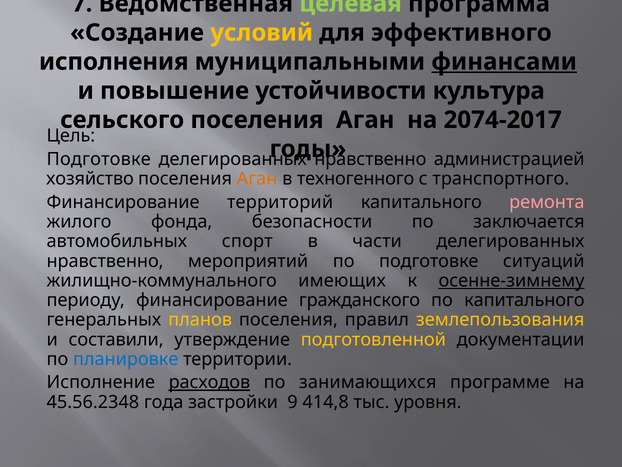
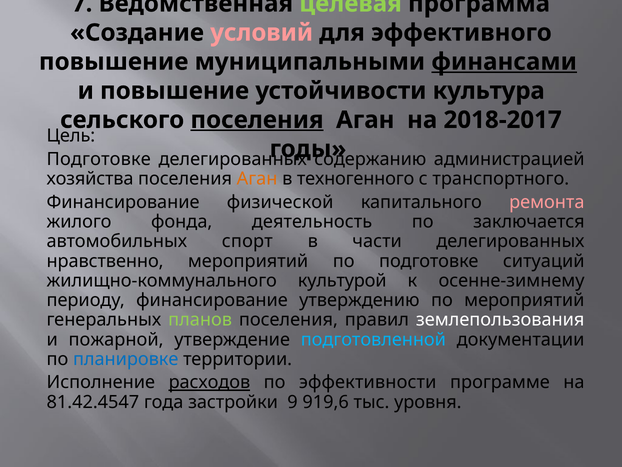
условий colour: yellow -> pink (262, 33)
исполнения: исполнения -> повышение (114, 62)
поселения underline: none -> present (257, 120)
2074-2017: 2074-2017 -> 2018-2017 (503, 120)
нравственно: нравственно -> содержанию (370, 159)
хозяйство: хозяйство -> хозяйства (90, 179)
территорий: территорий -> физической (280, 202)
безопасности: безопасности -> деятельность (312, 222)
имеющих: имеющих -> культурой (342, 280)
осенне-зимнему underline: present -> none (512, 280)
гражданского: гражданского -> утверждению (359, 300)
по капитального: капитального -> мероприятий (524, 300)
планов colour: yellow -> light green (200, 320)
землепользования colour: yellow -> white (500, 320)
составили: составили -> пожарной (116, 339)
подготовленной colour: yellow -> light blue (373, 339)
занимающихся: занимающихся -> эффективности (368, 382)
45.56.2348: 45.56.2348 -> 81.42.4547 (93, 402)
414,8: 414,8 -> 919,6 (326, 402)
